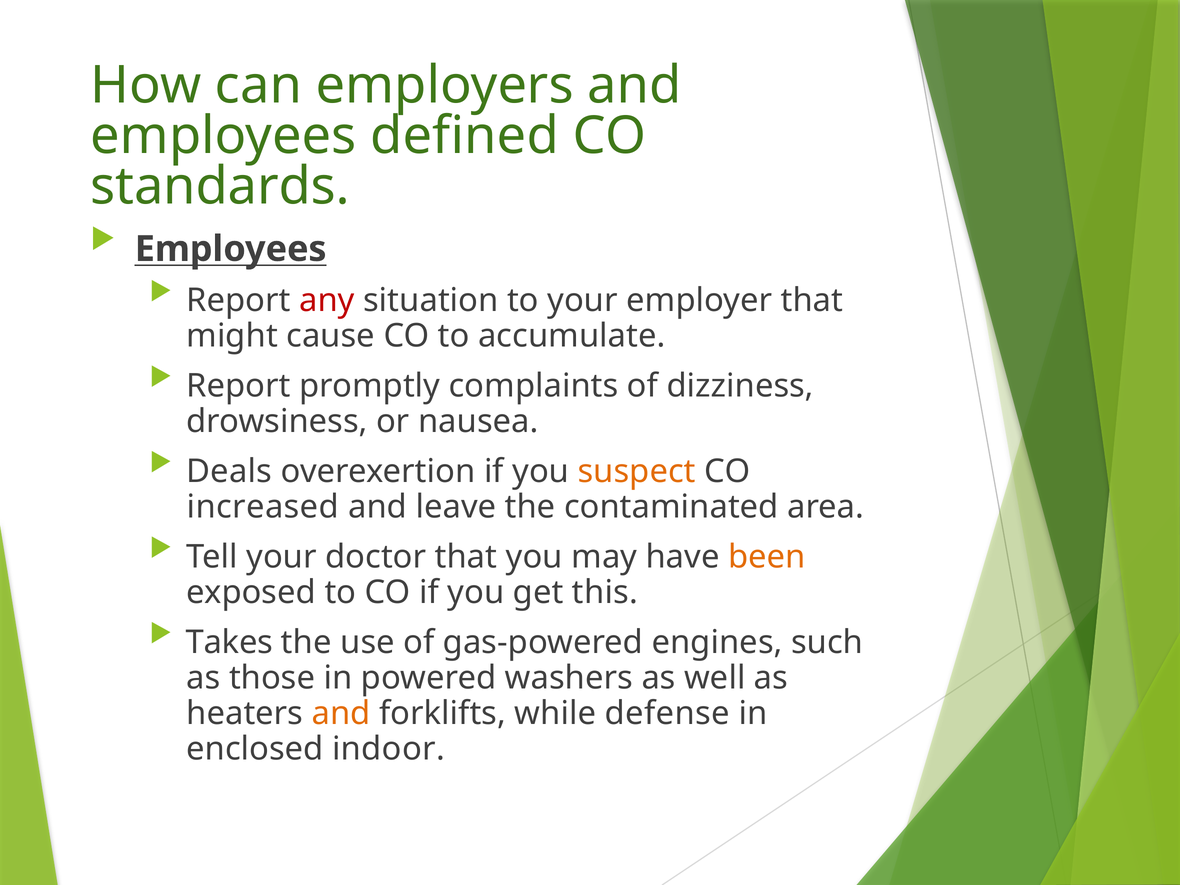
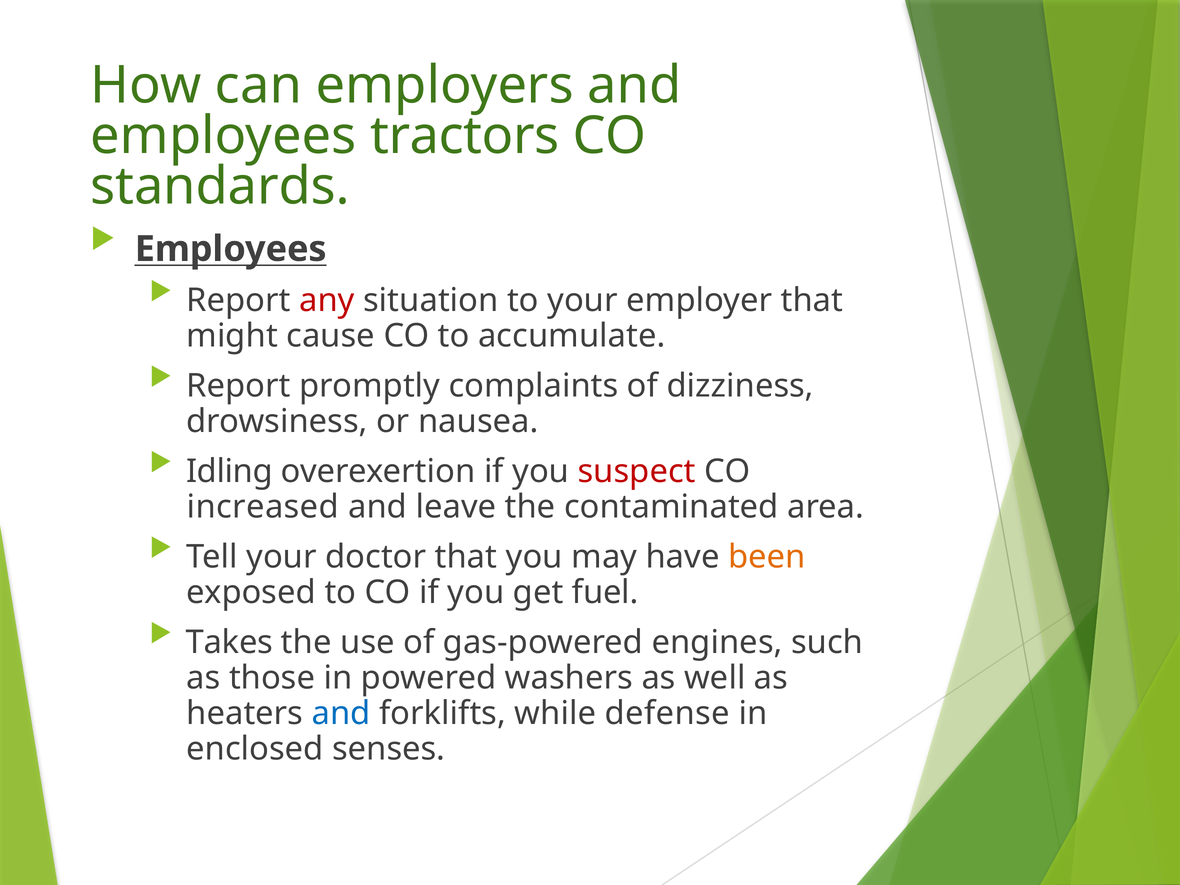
defined: defined -> tractors (465, 136)
Deals: Deals -> Idling (230, 472)
suspect colour: orange -> red (637, 472)
this: this -> fuel (605, 592)
and colour: orange -> blue (341, 713)
indoor: indoor -> senses (389, 749)
